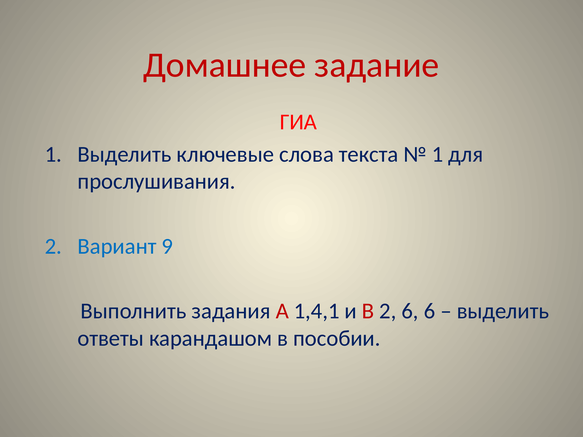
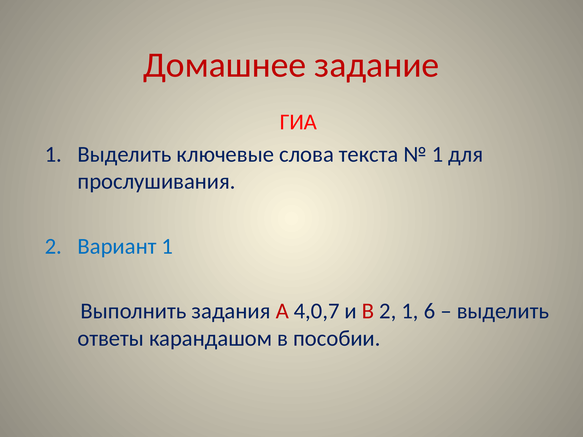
Вариант 9: 9 -> 1 (167, 246)
1,4,1: 1,4,1 -> 4,0,7 (317, 311)
2 6: 6 -> 1 (410, 311)
